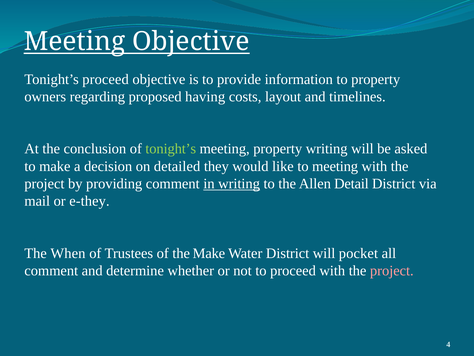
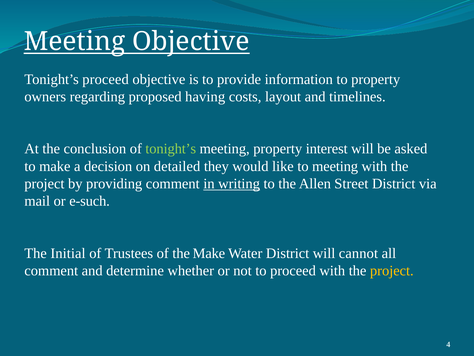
property writing: writing -> interest (327, 149)
Detail: Detail -> Street (351, 183)
e-they: e-they -> e-such (90, 201)
When: When -> Initial (68, 253)
pocket: pocket -> cannot (358, 253)
project colour: pink -> yellow (392, 270)
